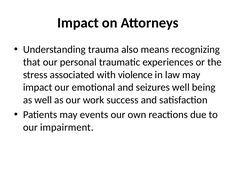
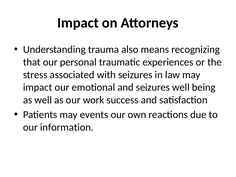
with violence: violence -> seizures (135, 75)
impairment: impairment -> information (67, 127)
